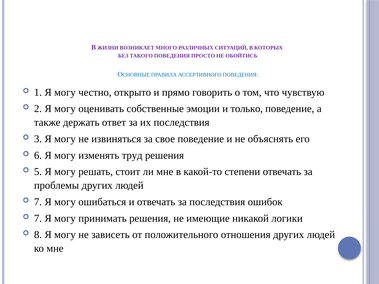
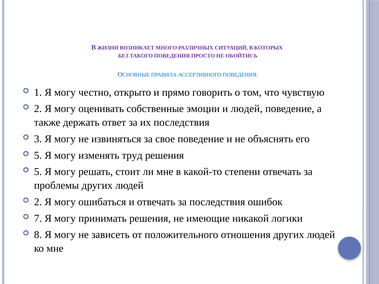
и только: только -> людей (247, 109)
6: 6 -> 5 (38, 155)
7: 7 -> 2 (38, 202)
